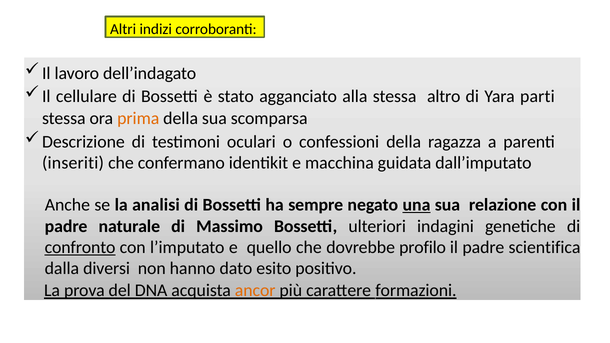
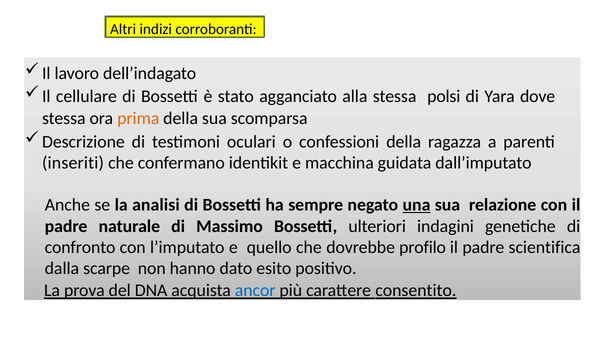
altro: altro -> polsi (444, 96)
parti: parti -> dove (538, 96)
confronto underline: present -> none (80, 247)
diversi: diversi -> scarpe (107, 269)
ancor colour: orange -> blue (255, 291)
formazioni: formazioni -> consentito (416, 291)
